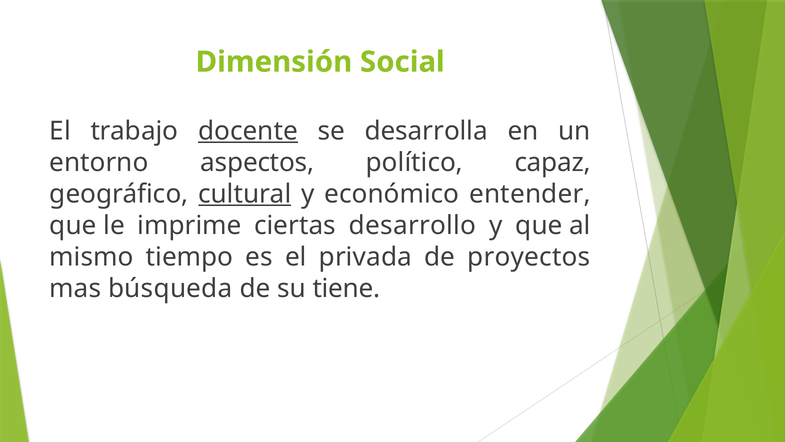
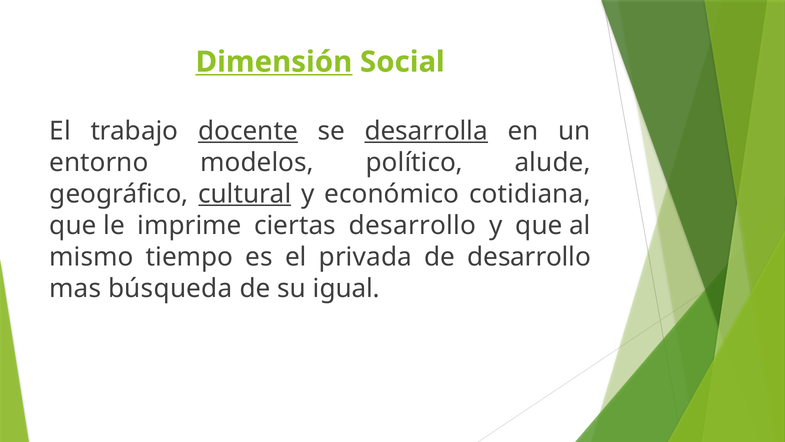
Dimensión underline: none -> present (274, 62)
desarrolla underline: none -> present (426, 131)
aspectos: aspectos -> modelos (257, 162)
capaz: capaz -> alude (553, 162)
entender: entender -> cotidiana (530, 194)
de proyectos: proyectos -> desarrollo (529, 257)
tiene: tiene -> igual (346, 288)
